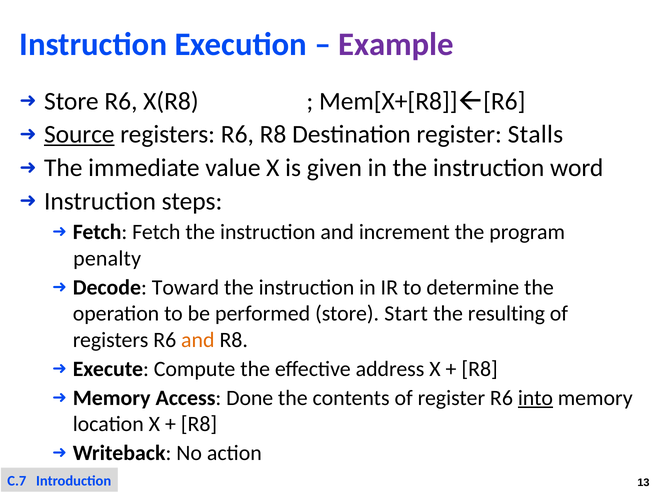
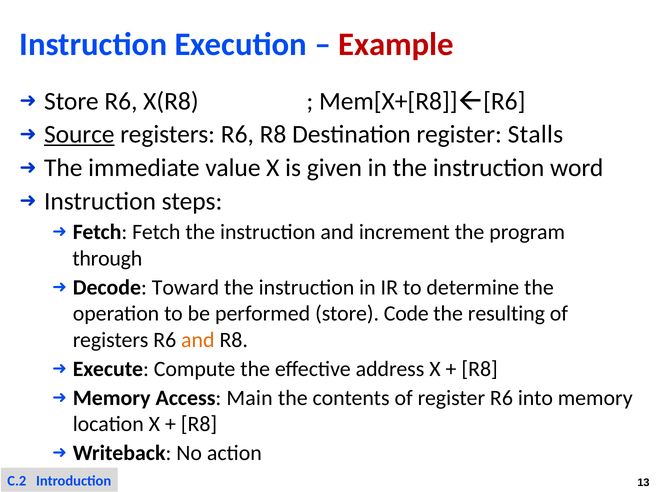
Example colour: purple -> red (396, 44)
penalty: penalty -> through (107, 258)
Start: Start -> Code (406, 314)
Done: Done -> Main (250, 398)
into underline: present -> none (535, 398)
C.7: C.7 -> C.2 (17, 481)
